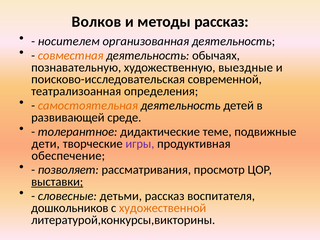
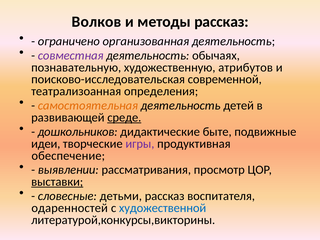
носителем: носителем -> ограничено (69, 41)
совместная colour: orange -> purple (71, 55)
выездные: выездные -> атрибутов (246, 67)
среде underline: none -> present (124, 118)
толерантное: толерантное -> дошкольников (78, 132)
теме: теме -> быте (217, 132)
дети: дети -> идеи (46, 144)
позволяет: позволяет -> выявлении (68, 170)
дошкольников: дошкольников -> одаренностей (70, 208)
художественной colour: orange -> blue (163, 208)
